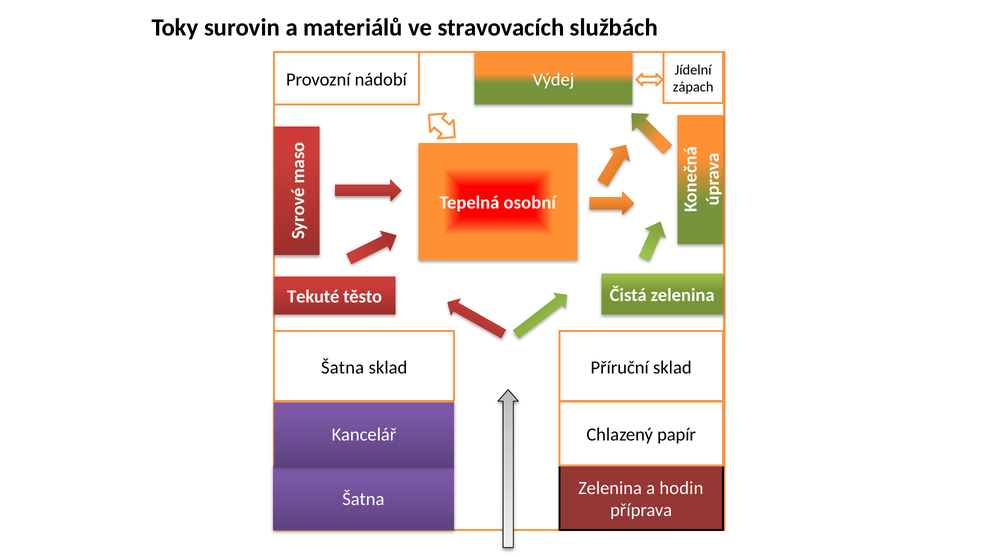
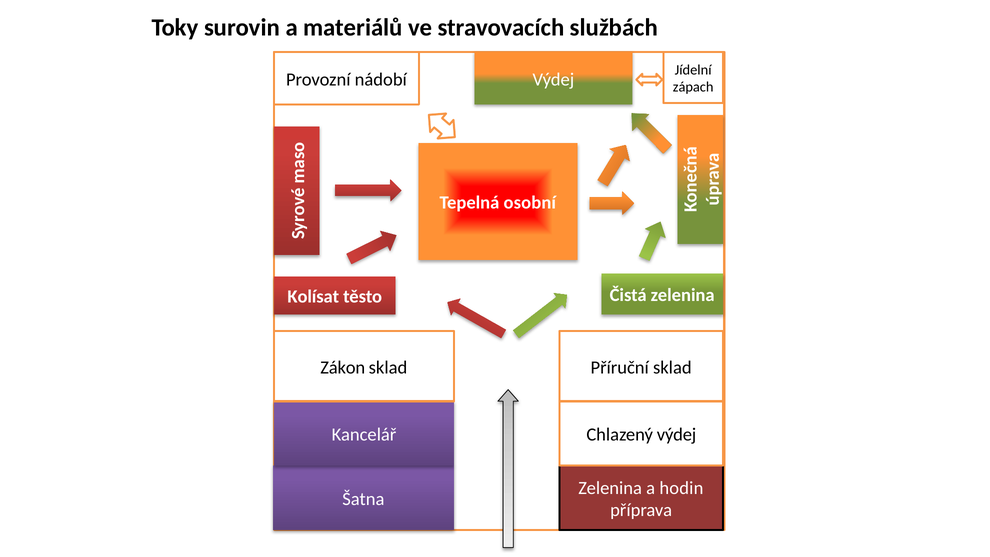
Tekuté: Tekuté -> Kolísat (313, 297)
Šatna: Šatna -> Zákon (343, 367)
Chlazený papír: papír -> výdej (677, 435)
